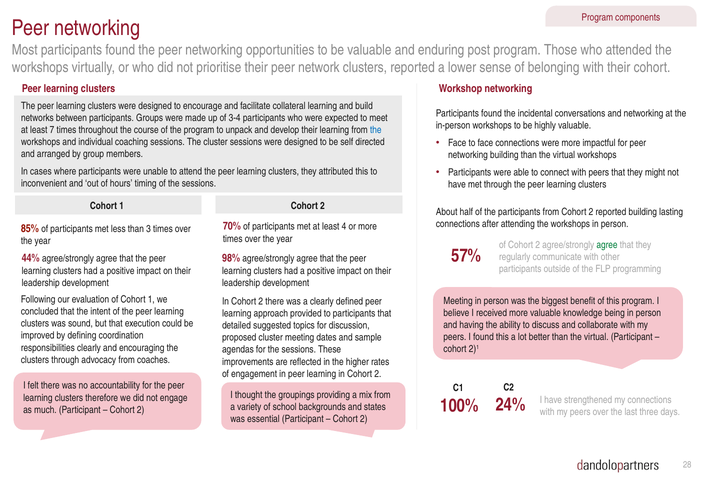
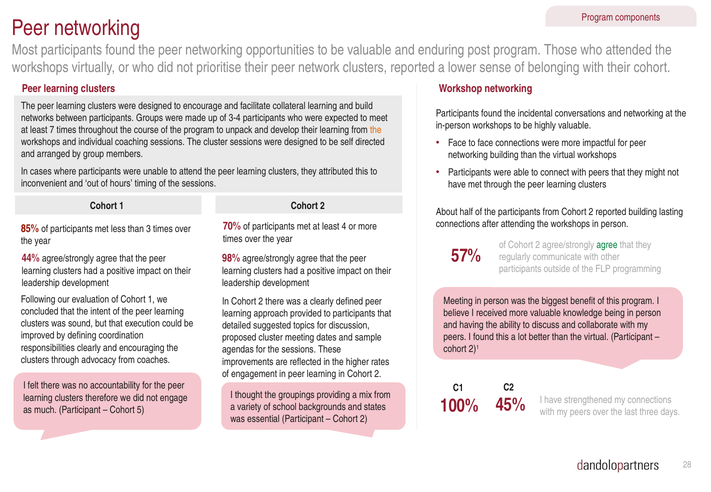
the colour: blue -> orange (376, 130)
24%: 24% -> 45% (511, 405)
2: 2 -> 5 (141, 410)
